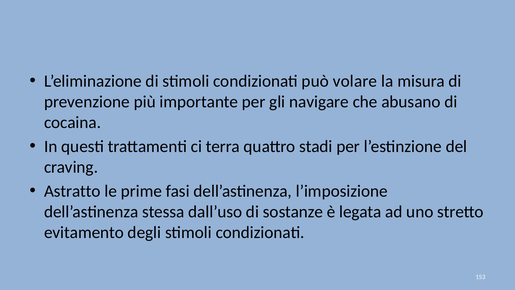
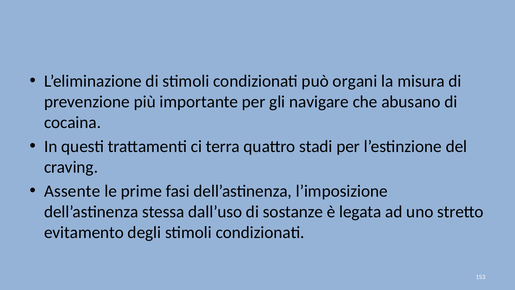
volare: volare -> organi (355, 81)
Astratto: Astratto -> Assente (72, 191)
